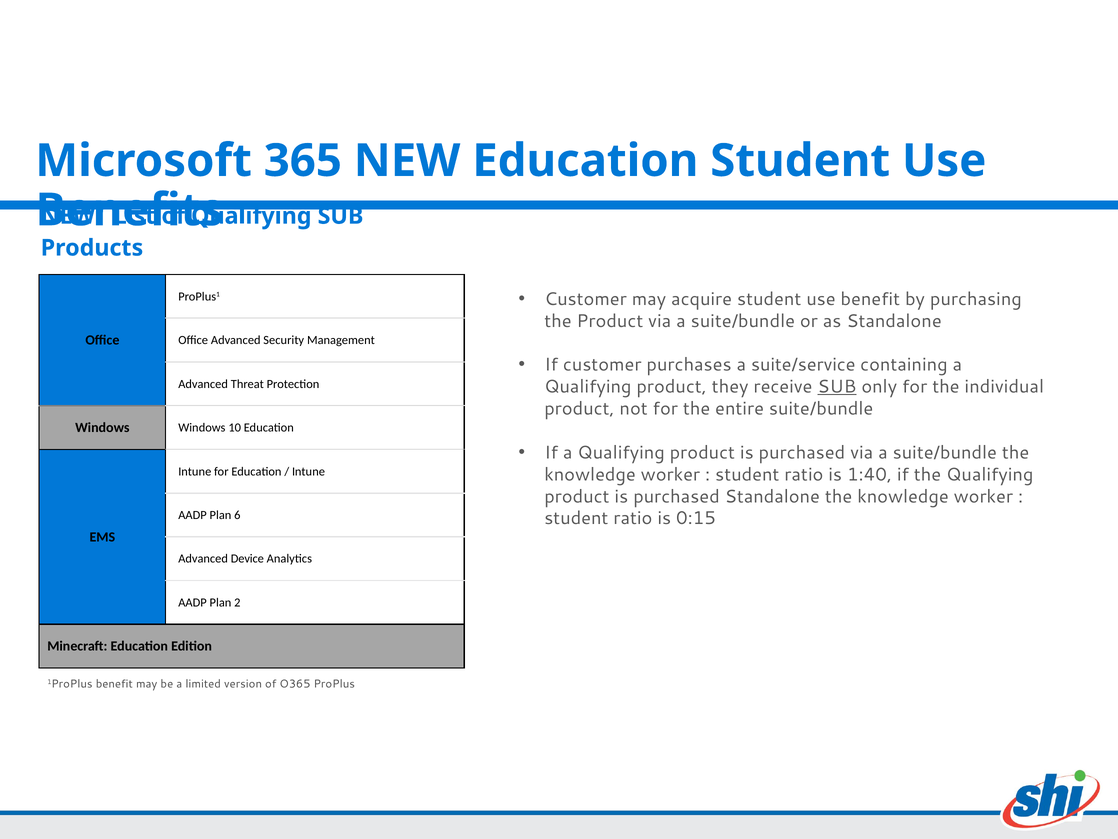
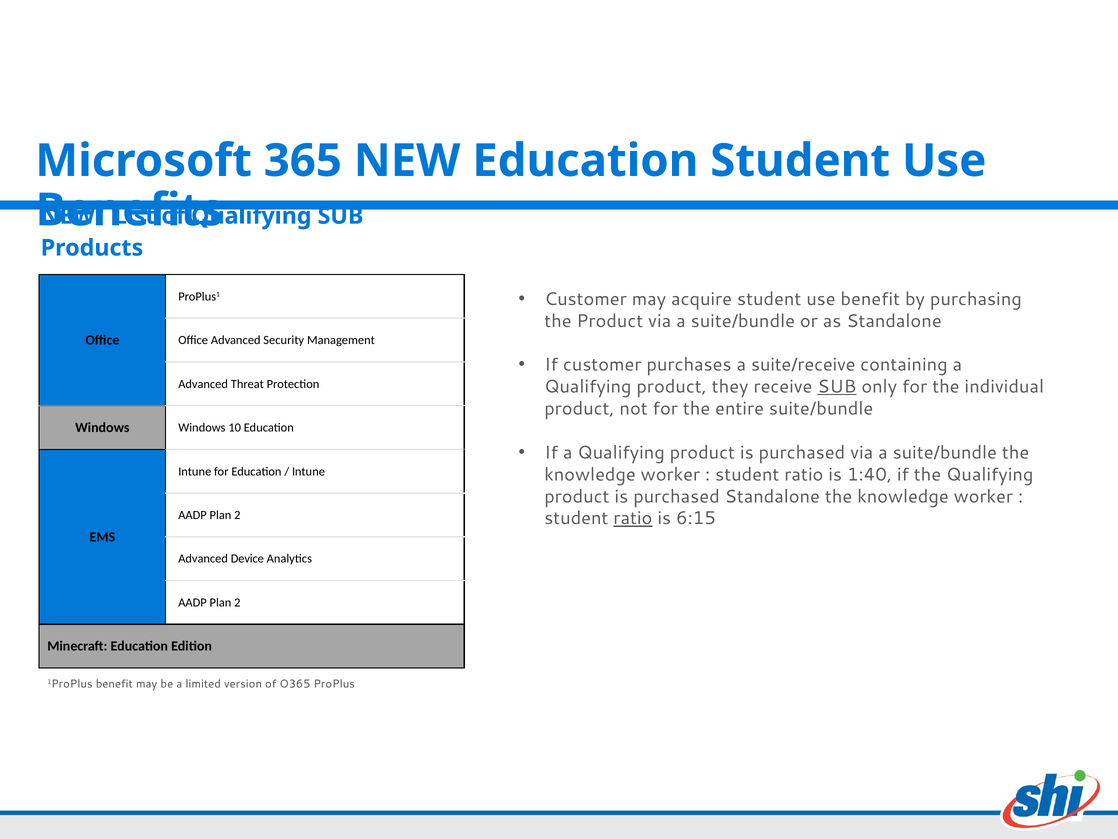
suite/service: suite/service -> suite/receive (803, 365)
6: 6 -> 2 (237, 515)
ratio underline: none -> present (633, 518)
0:15: 0:15 -> 6:15 (696, 518)
